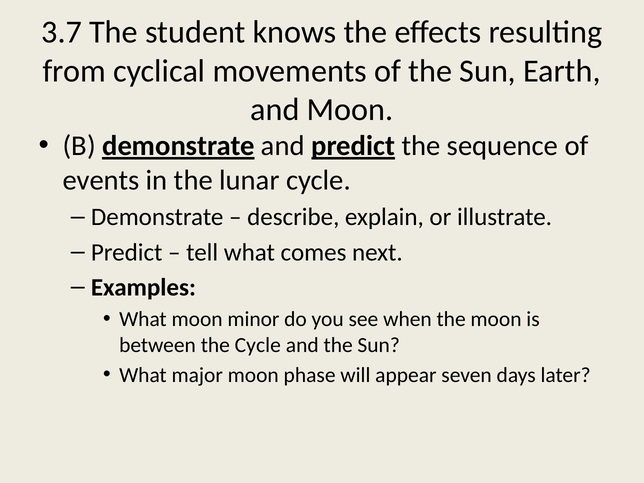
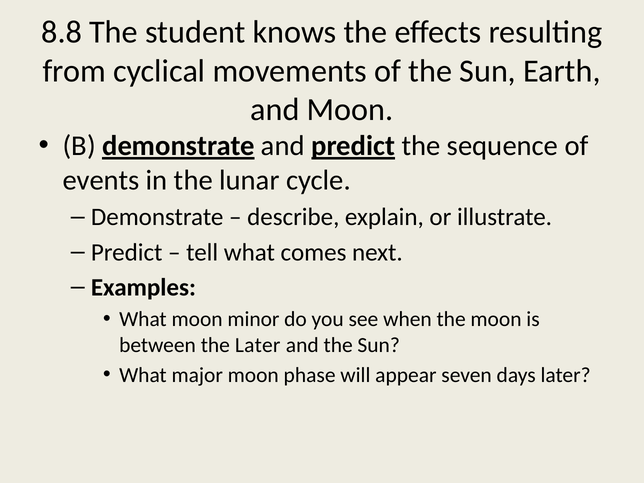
3.7: 3.7 -> 8.8 (62, 32)
the Cycle: Cycle -> Later (258, 345)
